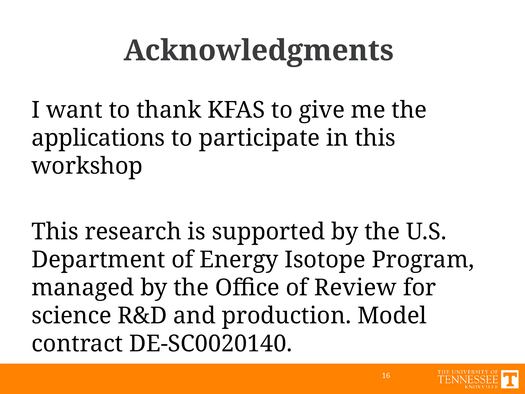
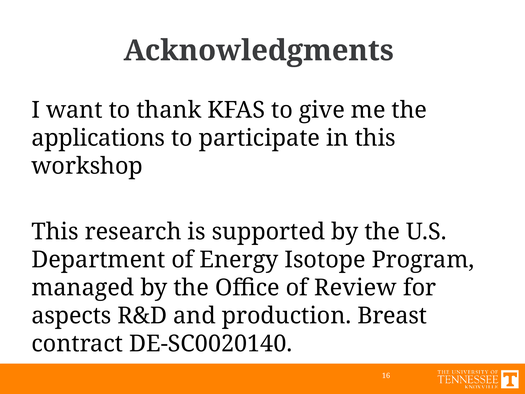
science: science -> aspects (72, 316)
Model: Model -> Breast (392, 316)
